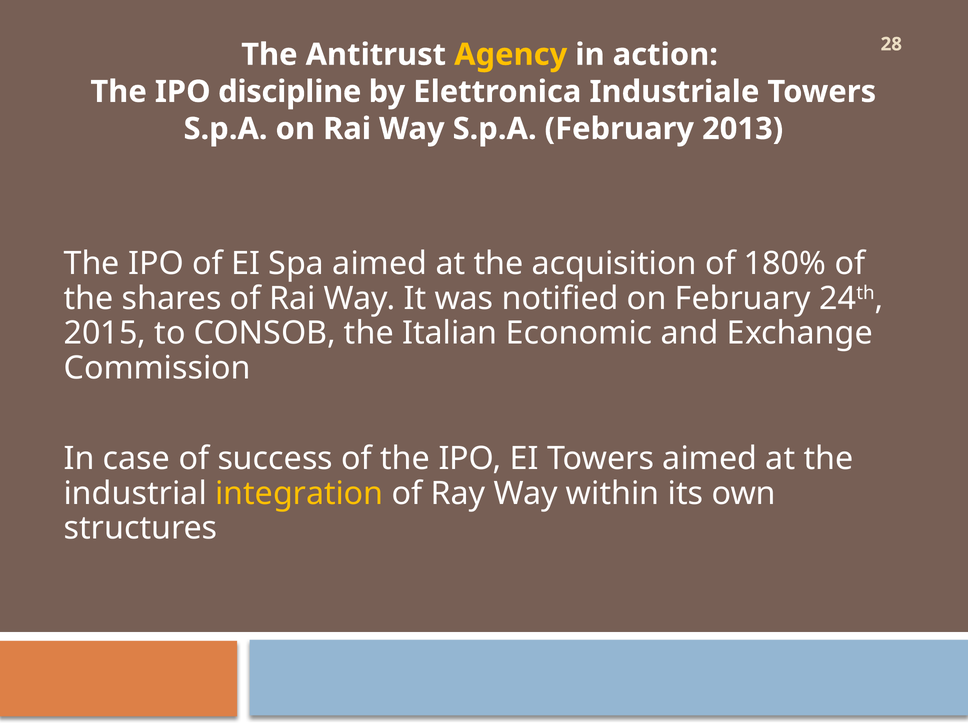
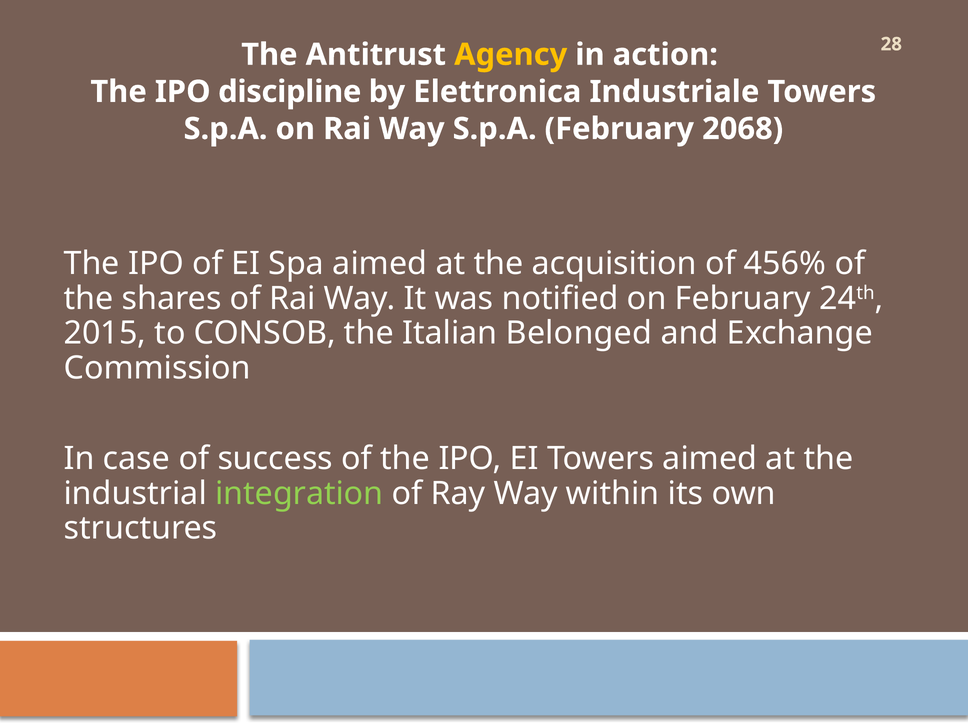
2013: 2013 -> 2068 (743, 129)
180%: 180% -> 456% (785, 264)
Economic: Economic -> Belonged (579, 333)
integration colour: yellow -> light green (299, 493)
